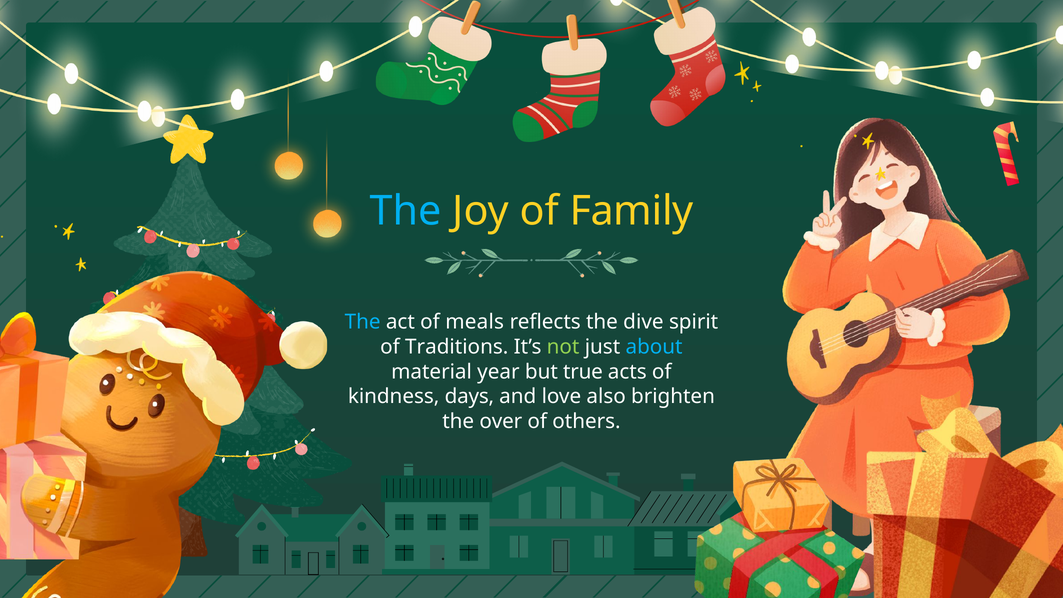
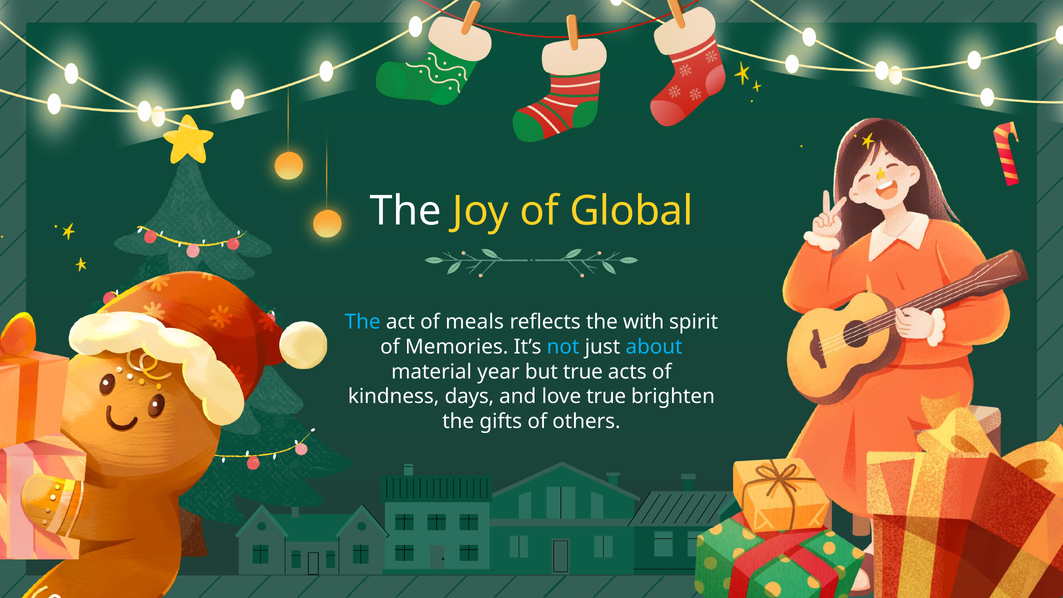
The colour: light blue -> white (406, 211)
Family: Family -> Global (631, 211)
dive: dive -> with (644, 322)
Traditions: Traditions -> Memories (457, 347)
not colour: light green -> light blue (563, 347)
love also: also -> true (606, 397)
over: over -> gifts (501, 421)
